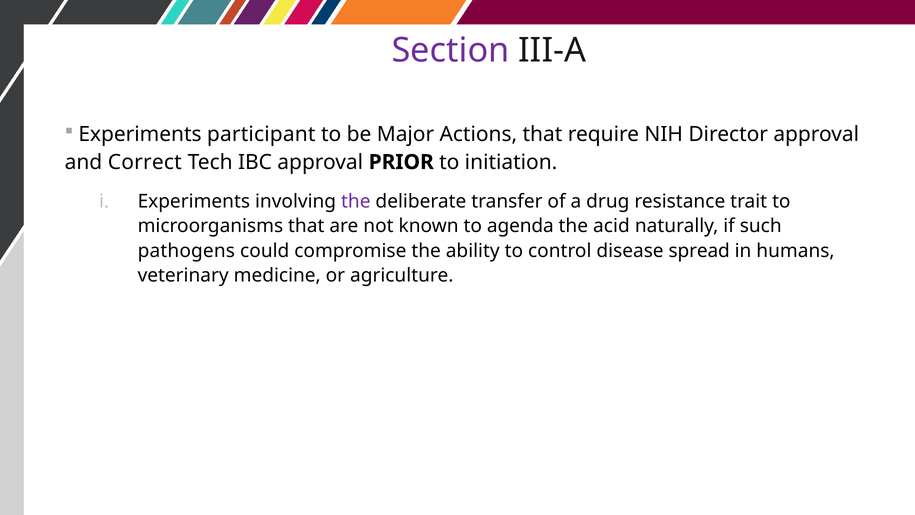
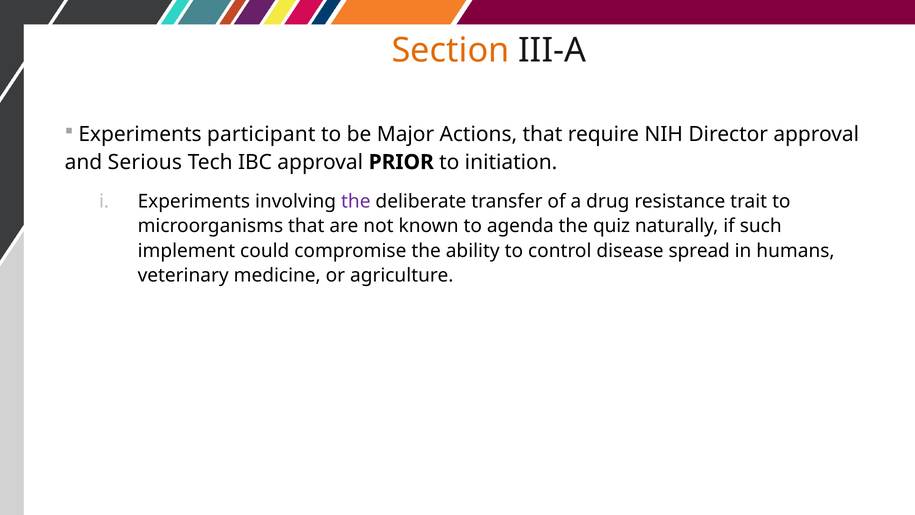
Section colour: purple -> orange (451, 50)
Correct: Correct -> Serious (145, 162)
acid: acid -> quiz (612, 226)
pathogens: pathogens -> implement (186, 251)
